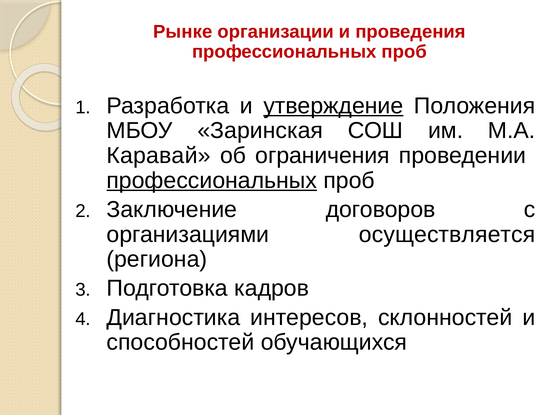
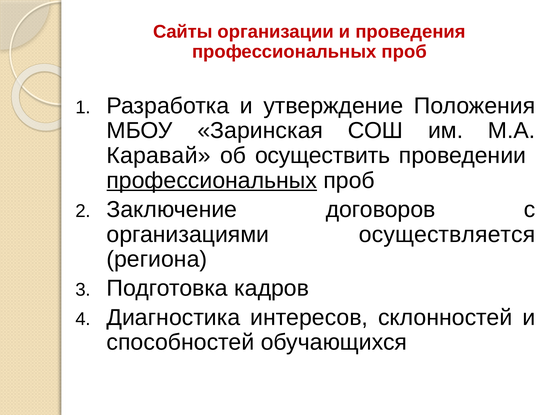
Рынке: Рынке -> Сайты (183, 32)
утверждение underline: present -> none (333, 106)
ограничения: ограничения -> осуществить (323, 156)
